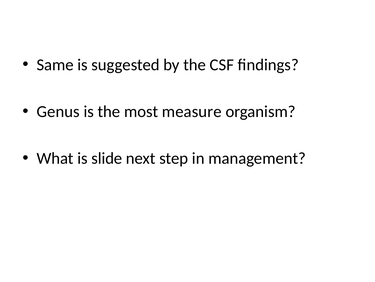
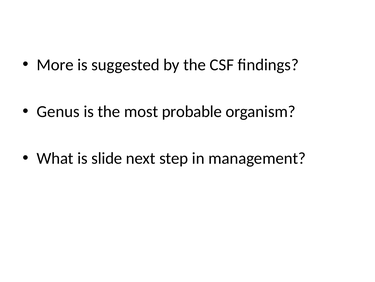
Same: Same -> More (55, 65)
measure: measure -> probable (192, 111)
